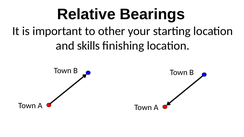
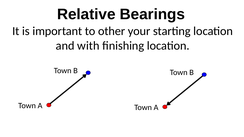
skills: skills -> with (88, 46)
